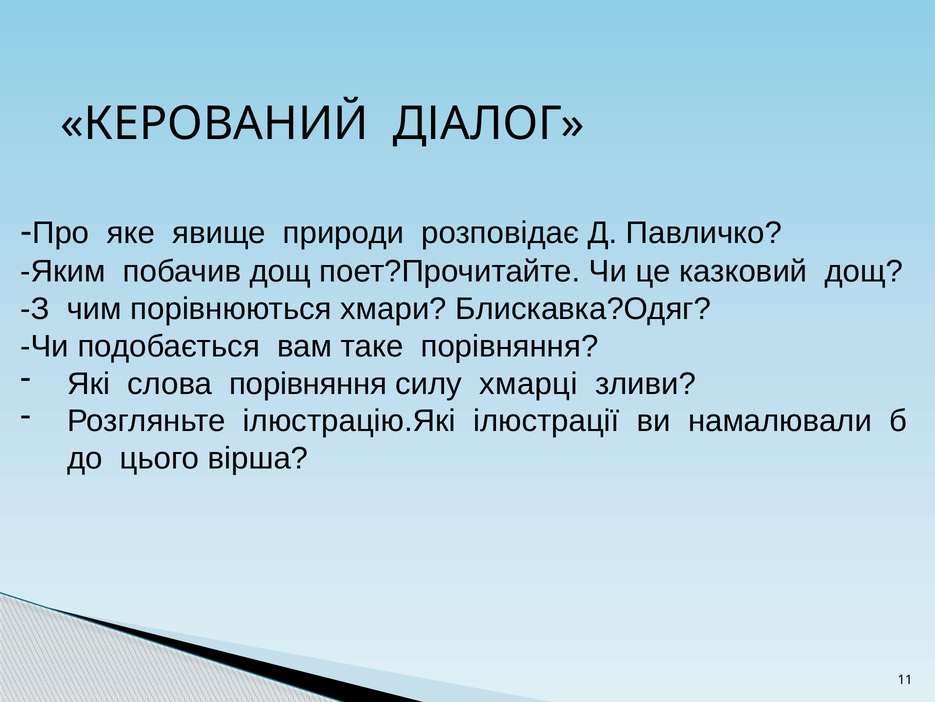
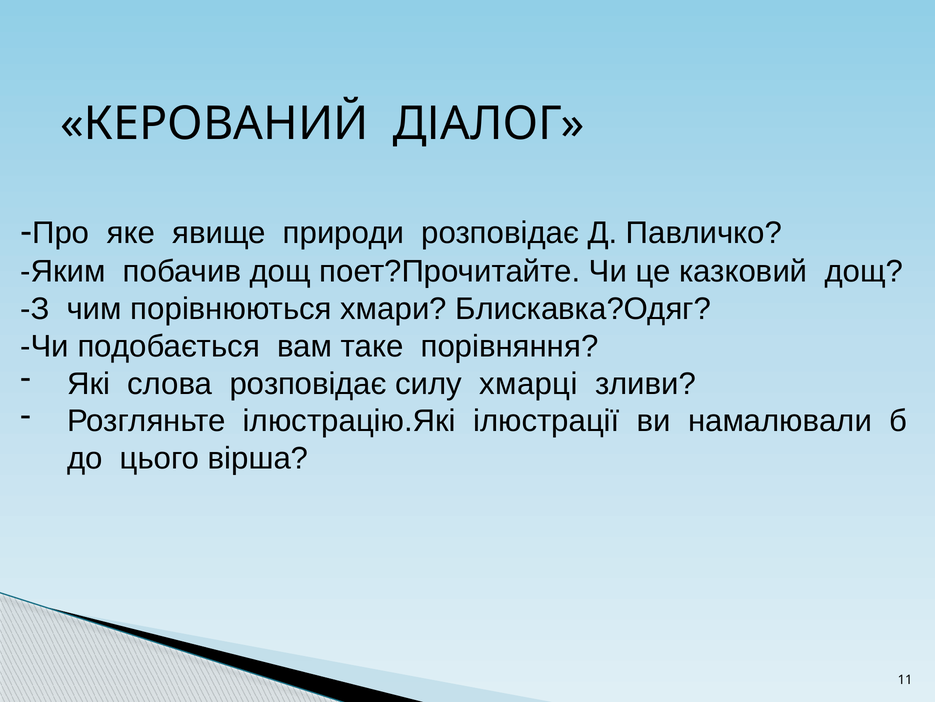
слова порівняння: порівняння -> розповідає (308, 383)
